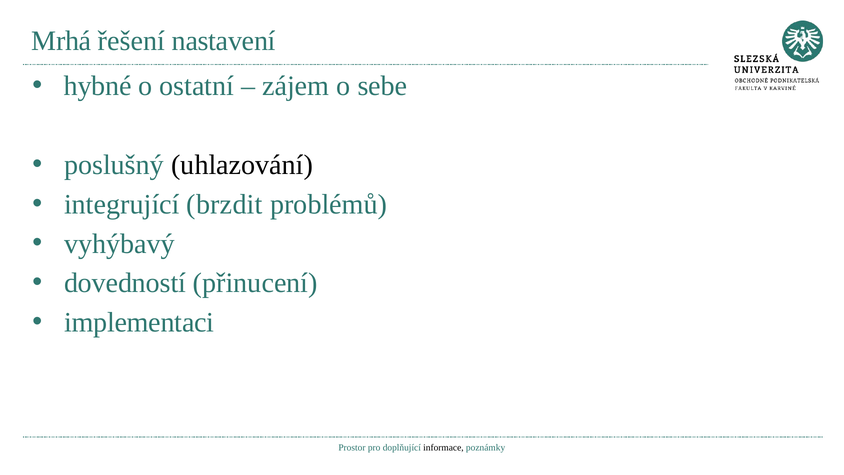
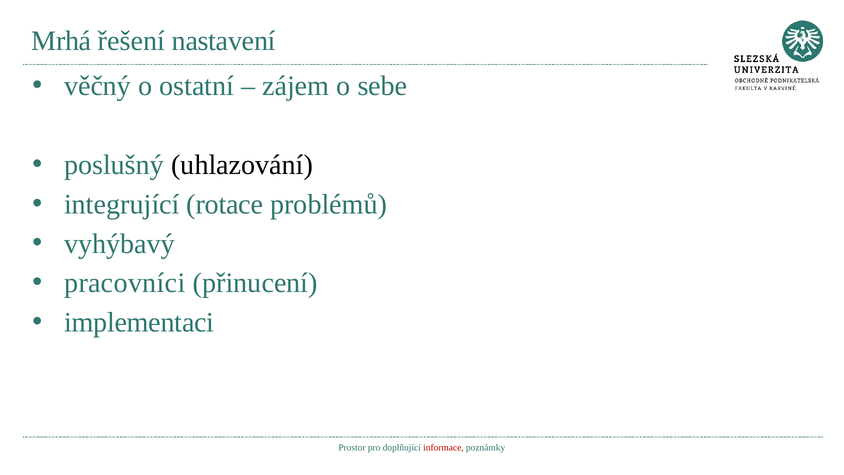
hybné: hybné -> věčný (98, 86)
brzdit: brzdit -> rotace (225, 204)
dovedností: dovedností -> pracovníci (125, 283)
informace colour: black -> red (443, 447)
